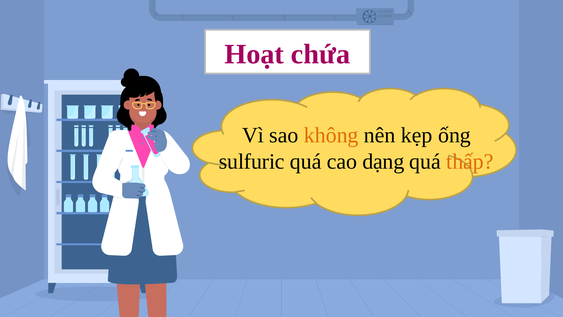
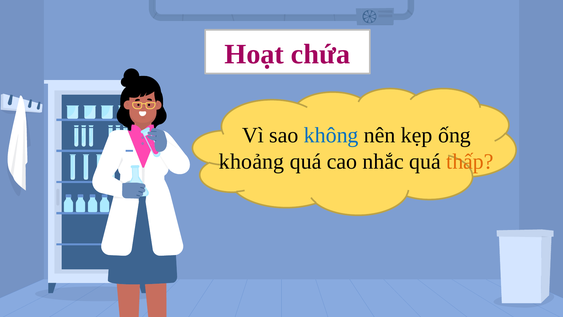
không colour: orange -> blue (331, 135)
sulfuric: sulfuric -> khoảng (252, 161)
dạng: dạng -> nhắc (383, 161)
